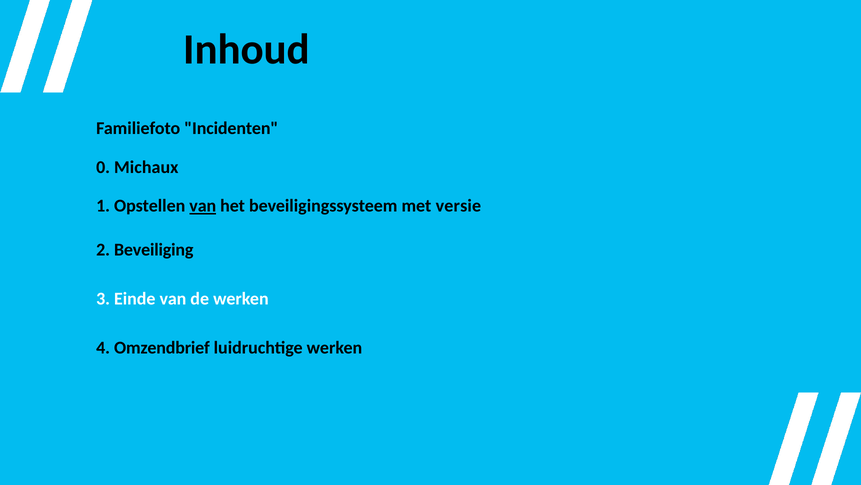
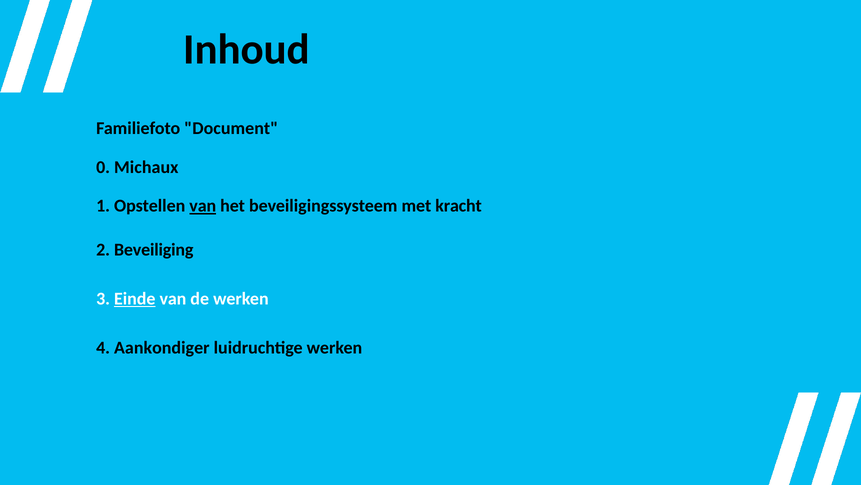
Incidenten: Incidenten -> Document (231, 128)
versie: versie -> kracht (459, 206)
Einde underline: none -> present (135, 298)
Omzendbrief: Omzendbrief -> Aankondiger (162, 347)
